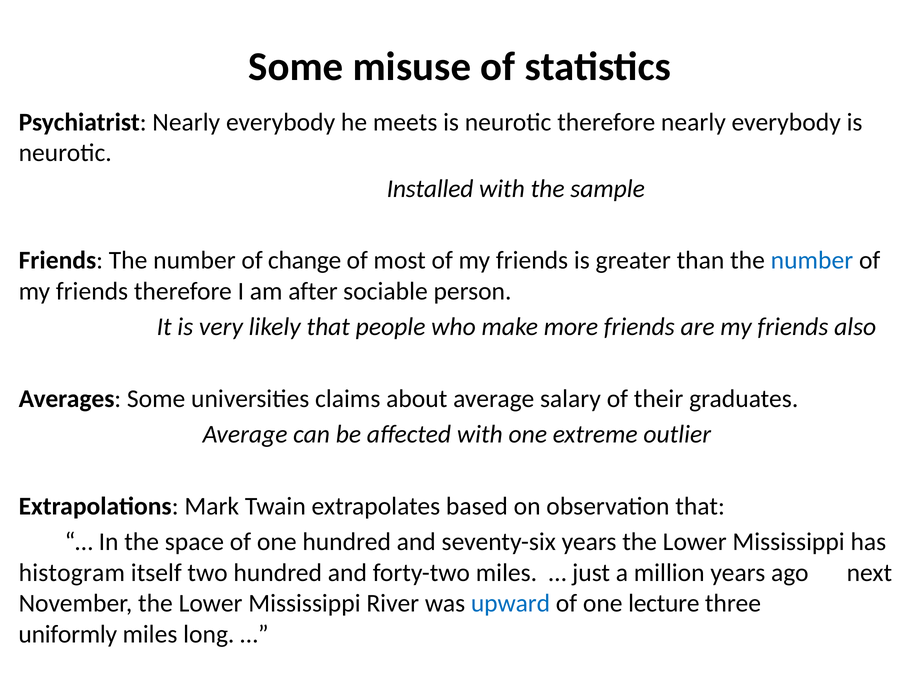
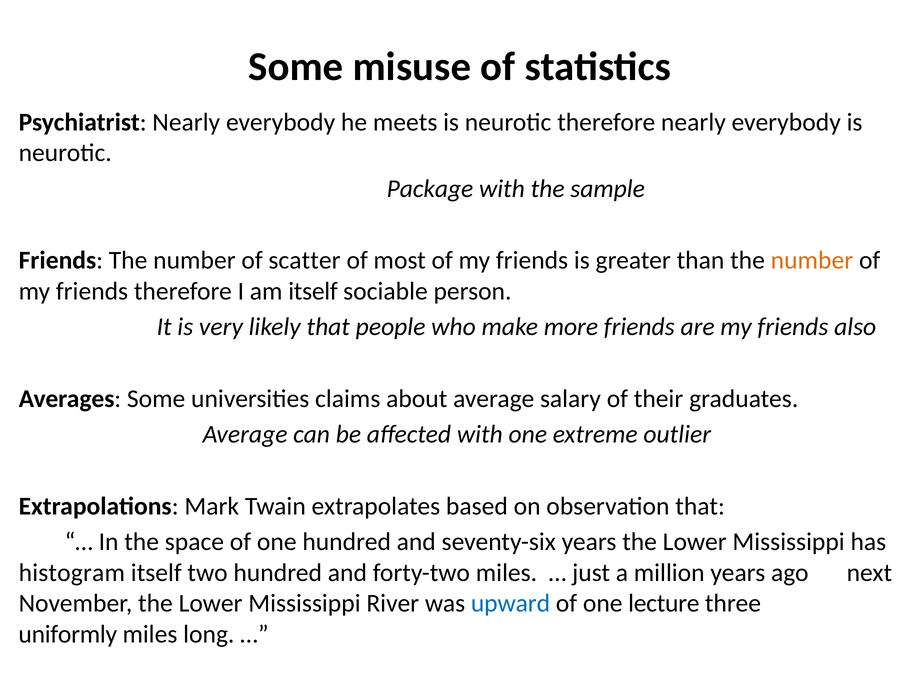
Installed: Installed -> Package (430, 189)
change: change -> scatter (304, 260)
number colour: blue -> orange (812, 260)
am after: after -> itself (313, 291)
